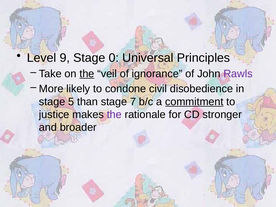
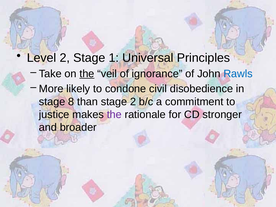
Level 9: 9 -> 2 (65, 58)
0: 0 -> 1 (114, 58)
Rawls colour: purple -> blue (238, 74)
5: 5 -> 8 (71, 102)
stage 7: 7 -> 2 (133, 102)
commitment underline: present -> none (194, 102)
